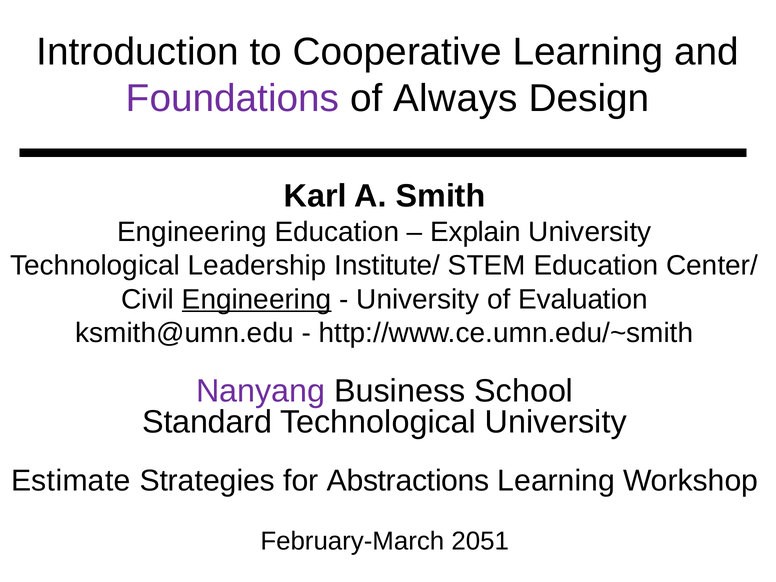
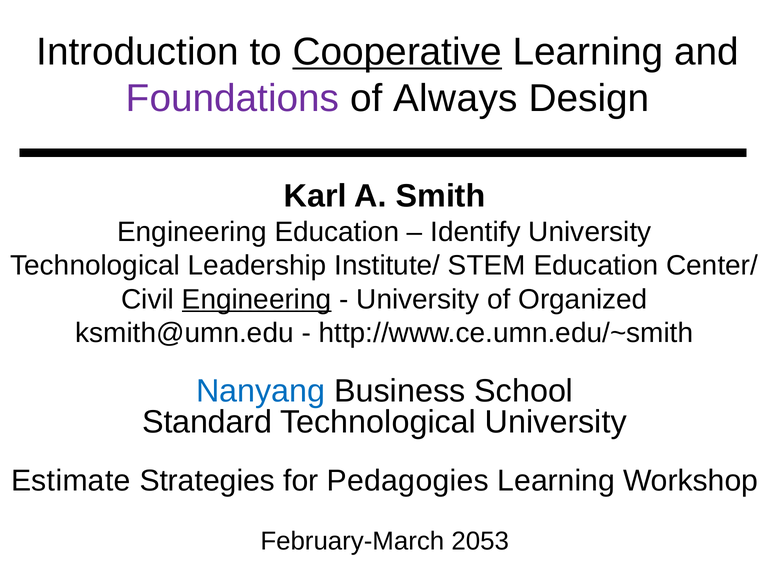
Cooperative underline: none -> present (397, 52)
Explain: Explain -> Identify (475, 232)
Evaluation: Evaluation -> Organized (583, 299)
Nanyang colour: purple -> blue (261, 391)
Abstractions: Abstractions -> Pedagogies (408, 481)
2051: 2051 -> 2053 (480, 541)
